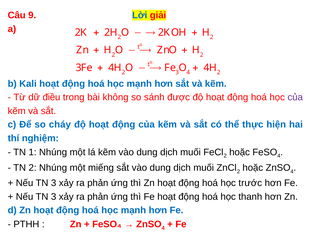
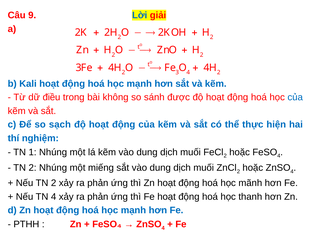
của colour: purple -> blue (295, 97)
cháy: cháy -> sạch (60, 125)
3: 3 -> 2 (54, 183)
trước: trước -> mãnh (250, 183)
3: 3 -> 4 (54, 197)
